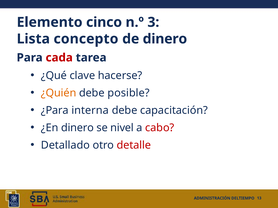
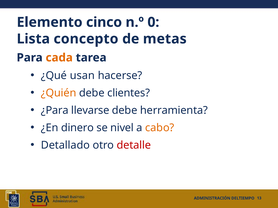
3: 3 -> 0 (153, 22)
de dinero: dinero -> metas (165, 39)
cada colour: red -> orange (59, 58)
clave: clave -> usan (82, 76)
posible: posible -> clientes (129, 93)
interna: interna -> llevarse (90, 111)
capacitación: capacitación -> herramienta (174, 111)
cabo colour: red -> orange (160, 128)
